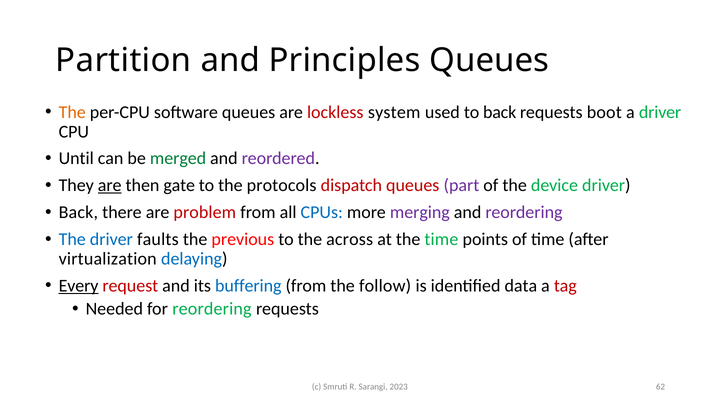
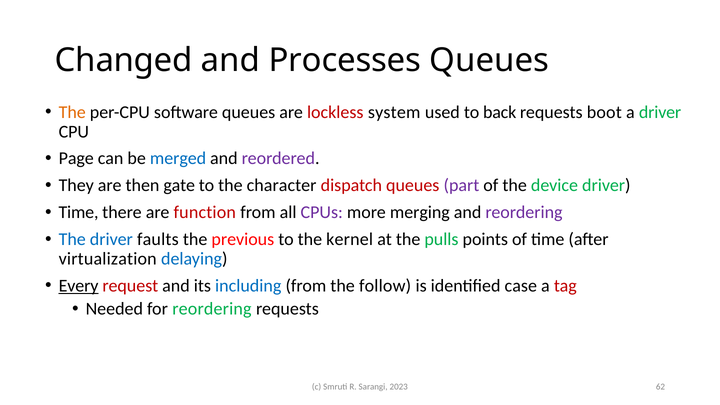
Partition: Partition -> Changed (124, 60)
Principles: Principles -> Processes (345, 60)
Until: Until -> Page (76, 159)
merged colour: green -> blue (178, 159)
are underline: present -> none (110, 185)
protocols: protocols -> character (282, 185)
Back: Back -> Time (79, 212)
problem: problem -> function (205, 212)
CPUs colour: blue -> purple (322, 212)
merging colour: purple -> black (420, 212)
across: across -> kernel (350, 239)
the time: time -> pulls (441, 239)
buffering: buffering -> including (248, 286)
data: data -> case (521, 286)
